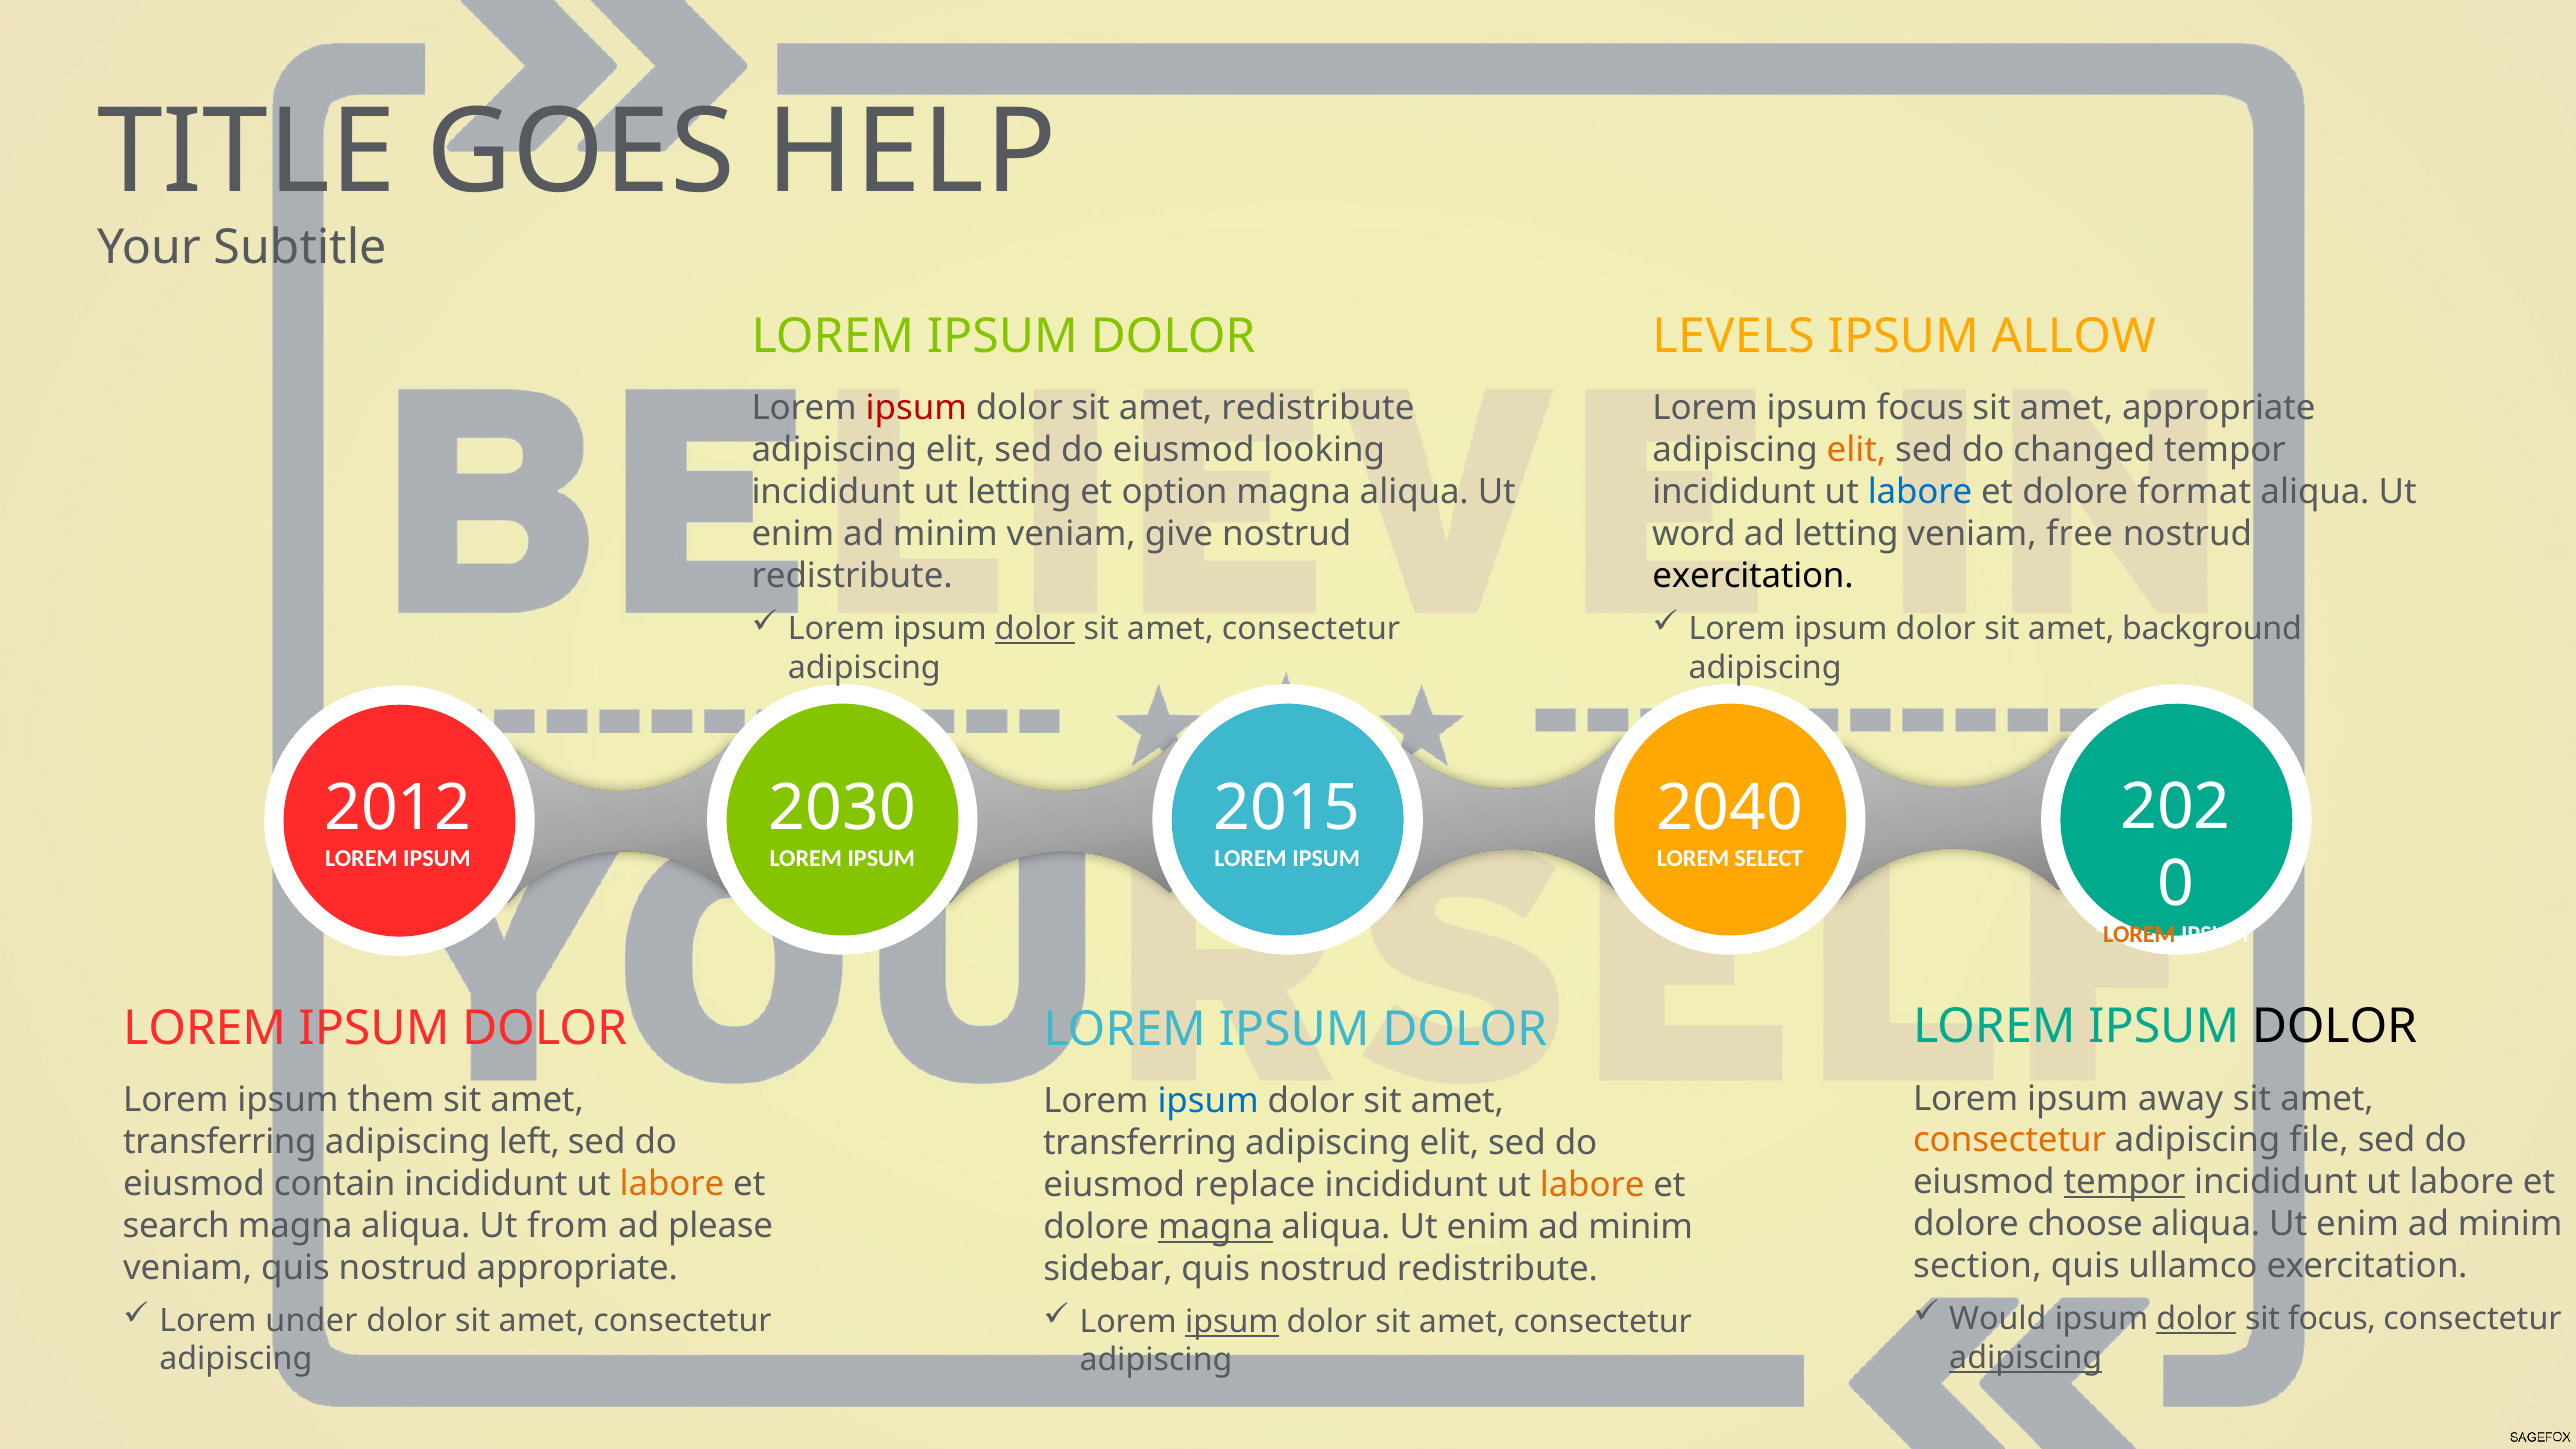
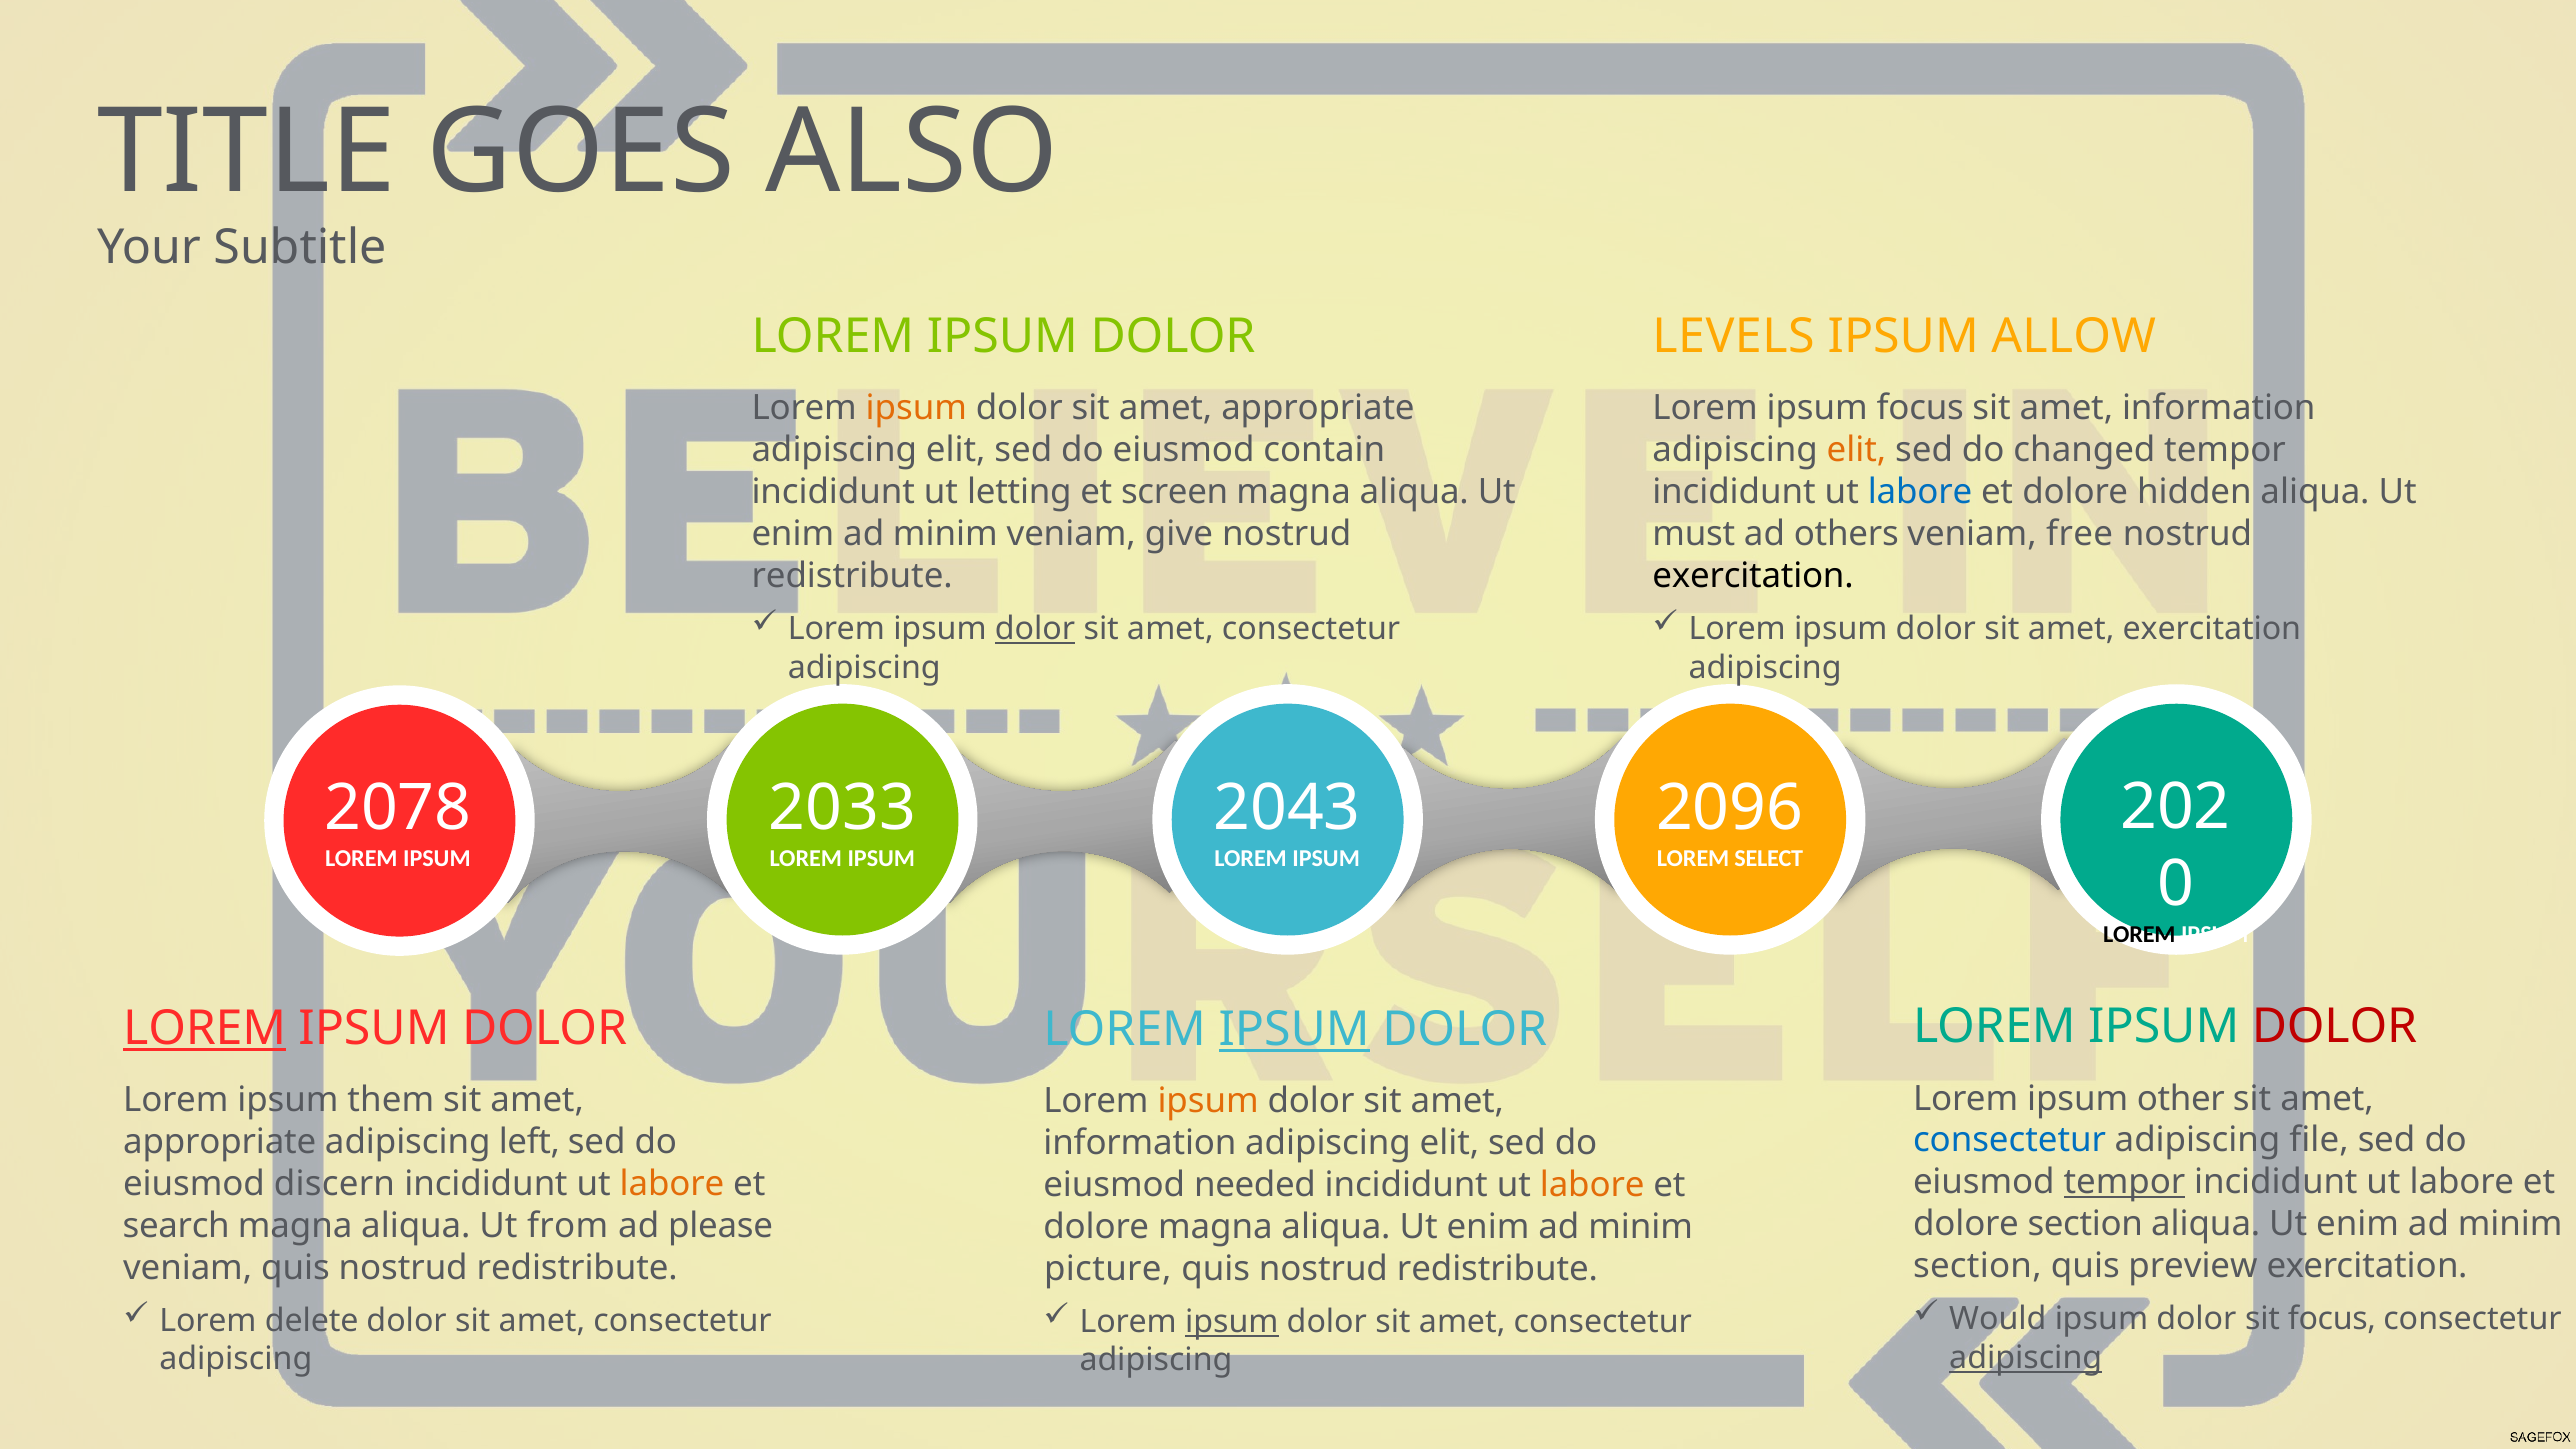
HELP: HELP -> ALSO (912, 153)
ipsum colour: red -> orange (916, 408)
dolor sit amet redistribute: redistribute -> appropriate (1318, 408)
appropriate: appropriate -> information (2219, 408)
looking: looking -> contain (1324, 450)
option: option -> screen (1175, 492)
format: format -> hidden (2194, 492)
word: word -> must (1694, 534)
ad letting: letting -> others (1846, 534)
amet background: background -> exercitation (2212, 629)
2012: 2012 -> 2078 (398, 808)
2030: 2030 -> 2033 (842, 808)
2015: 2015 -> 2043 (1287, 808)
2040: 2040 -> 2096 (1730, 808)
LOREM colour: orange -> black (2139, 935)
DOLOR colour: black -> red (2335, 1027)
LOREM underline: none -> present (205, 1029)
IPSUM underline: none -> present (1294, 1030)
away: away -> other (2181, 1099)
ipsum colour: blue -> orange (1208, 1101)
consectetur colour: orange -> blue (2010, 1140)
transferring: transferring -> appropriate (220, 1142)
transferring: transferring -> information (1140, 1143)
contain: contain -> discern (334, 1184)
replace: replace -> needed (1255, 1185)
dolore choose: choose -> section (2085, 1224)
magna underline: present -> none (1215, 1227)
ullamco: ullamco -> preview (2193, 1266)
veniam quis nostrud appropriate: appropriate -> redistribute (577, 1268)
sidebar: sidebar -> picture (1108, 1269)
dolor underline: present -> none (2196, 1319)
under: under -> delete (312, 1321)
